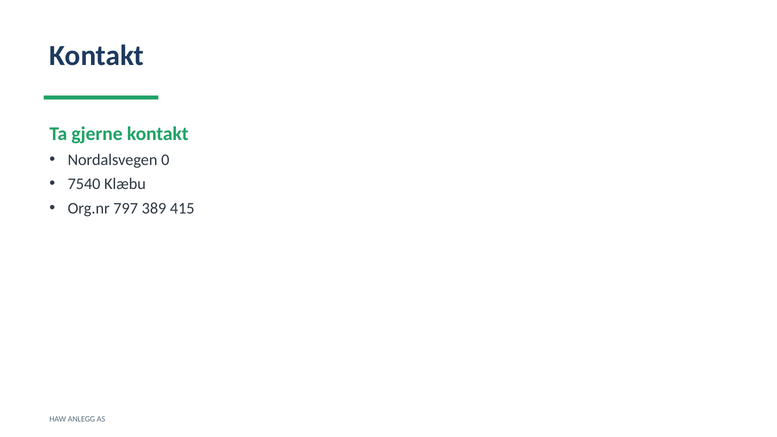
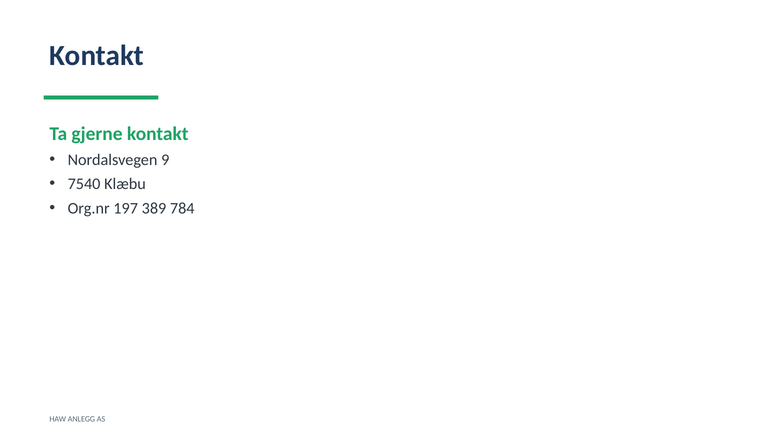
0: 0 -> 9 (165, 160)
797: 797 -> 197 (126, 208)
415: 415 -> 784 (182, 208)
